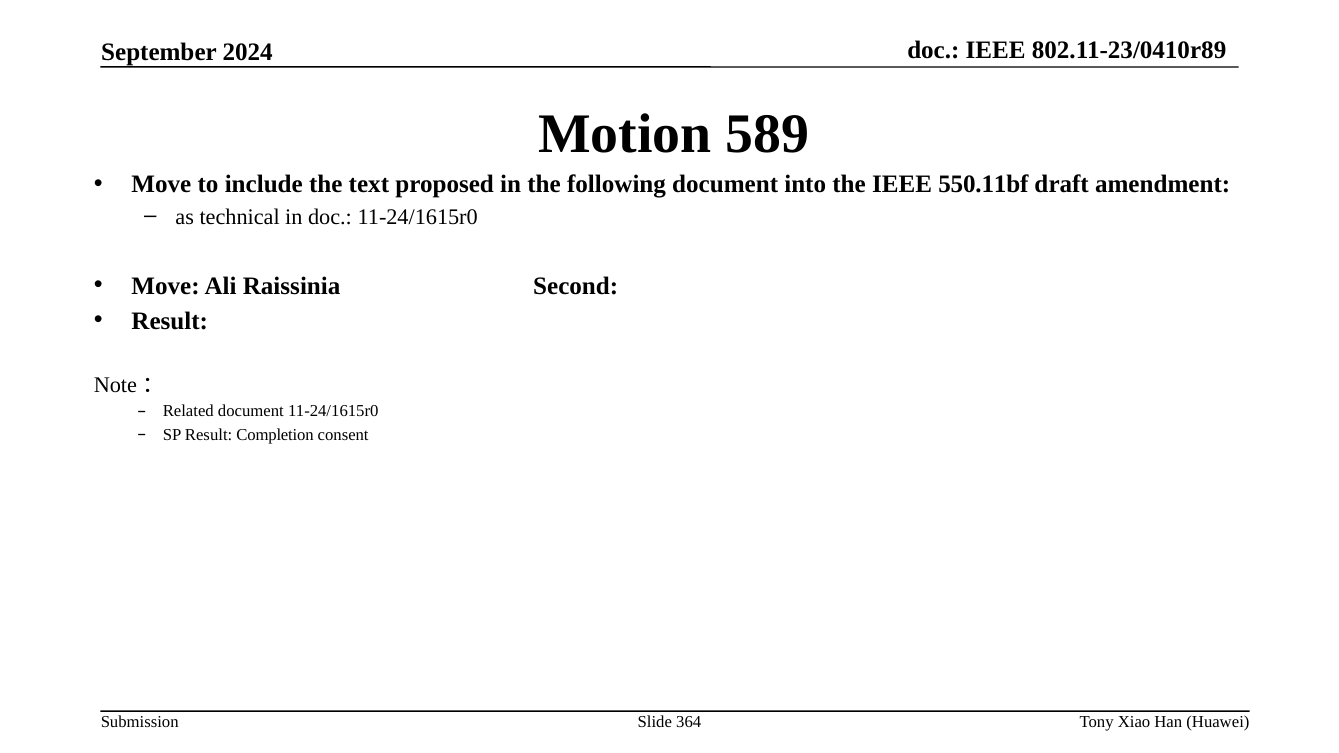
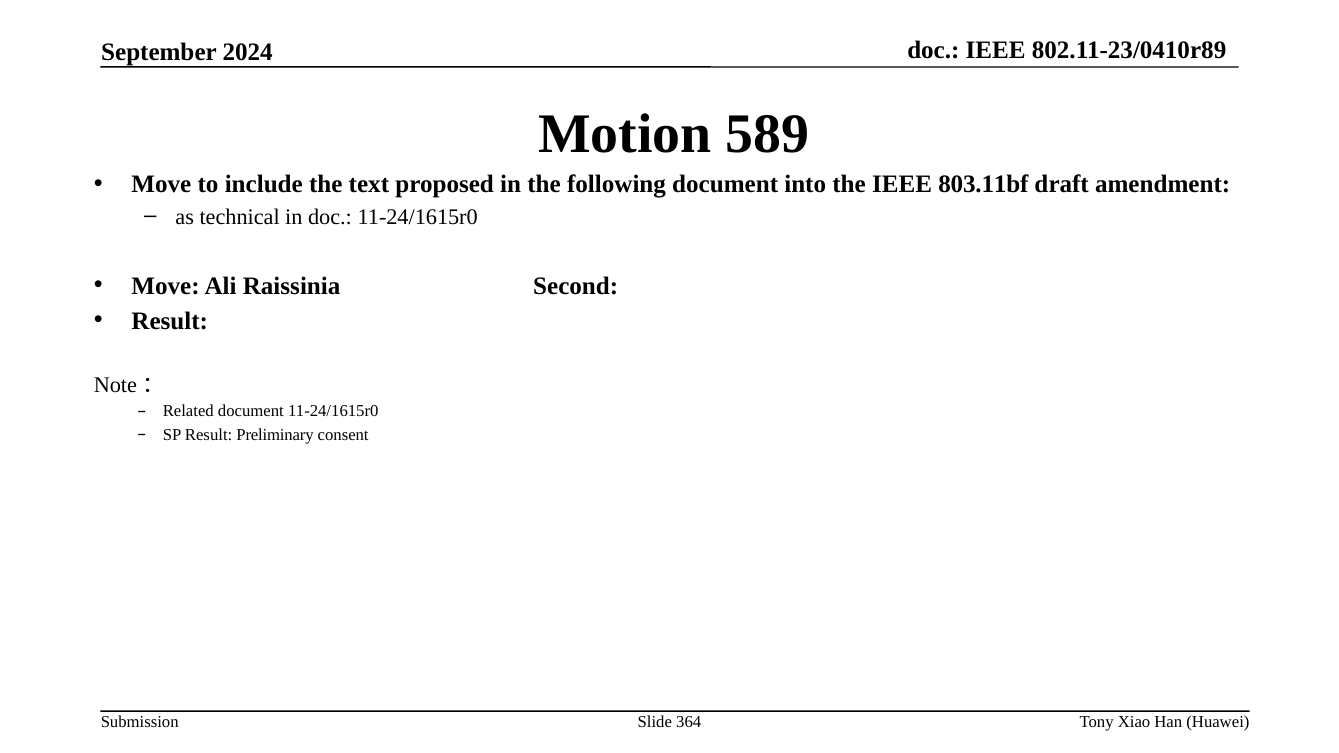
550.11bf: 550.11bf -> 803.11bf (983, 184)
Completion: Completion -> Preliminary (275, 435)
